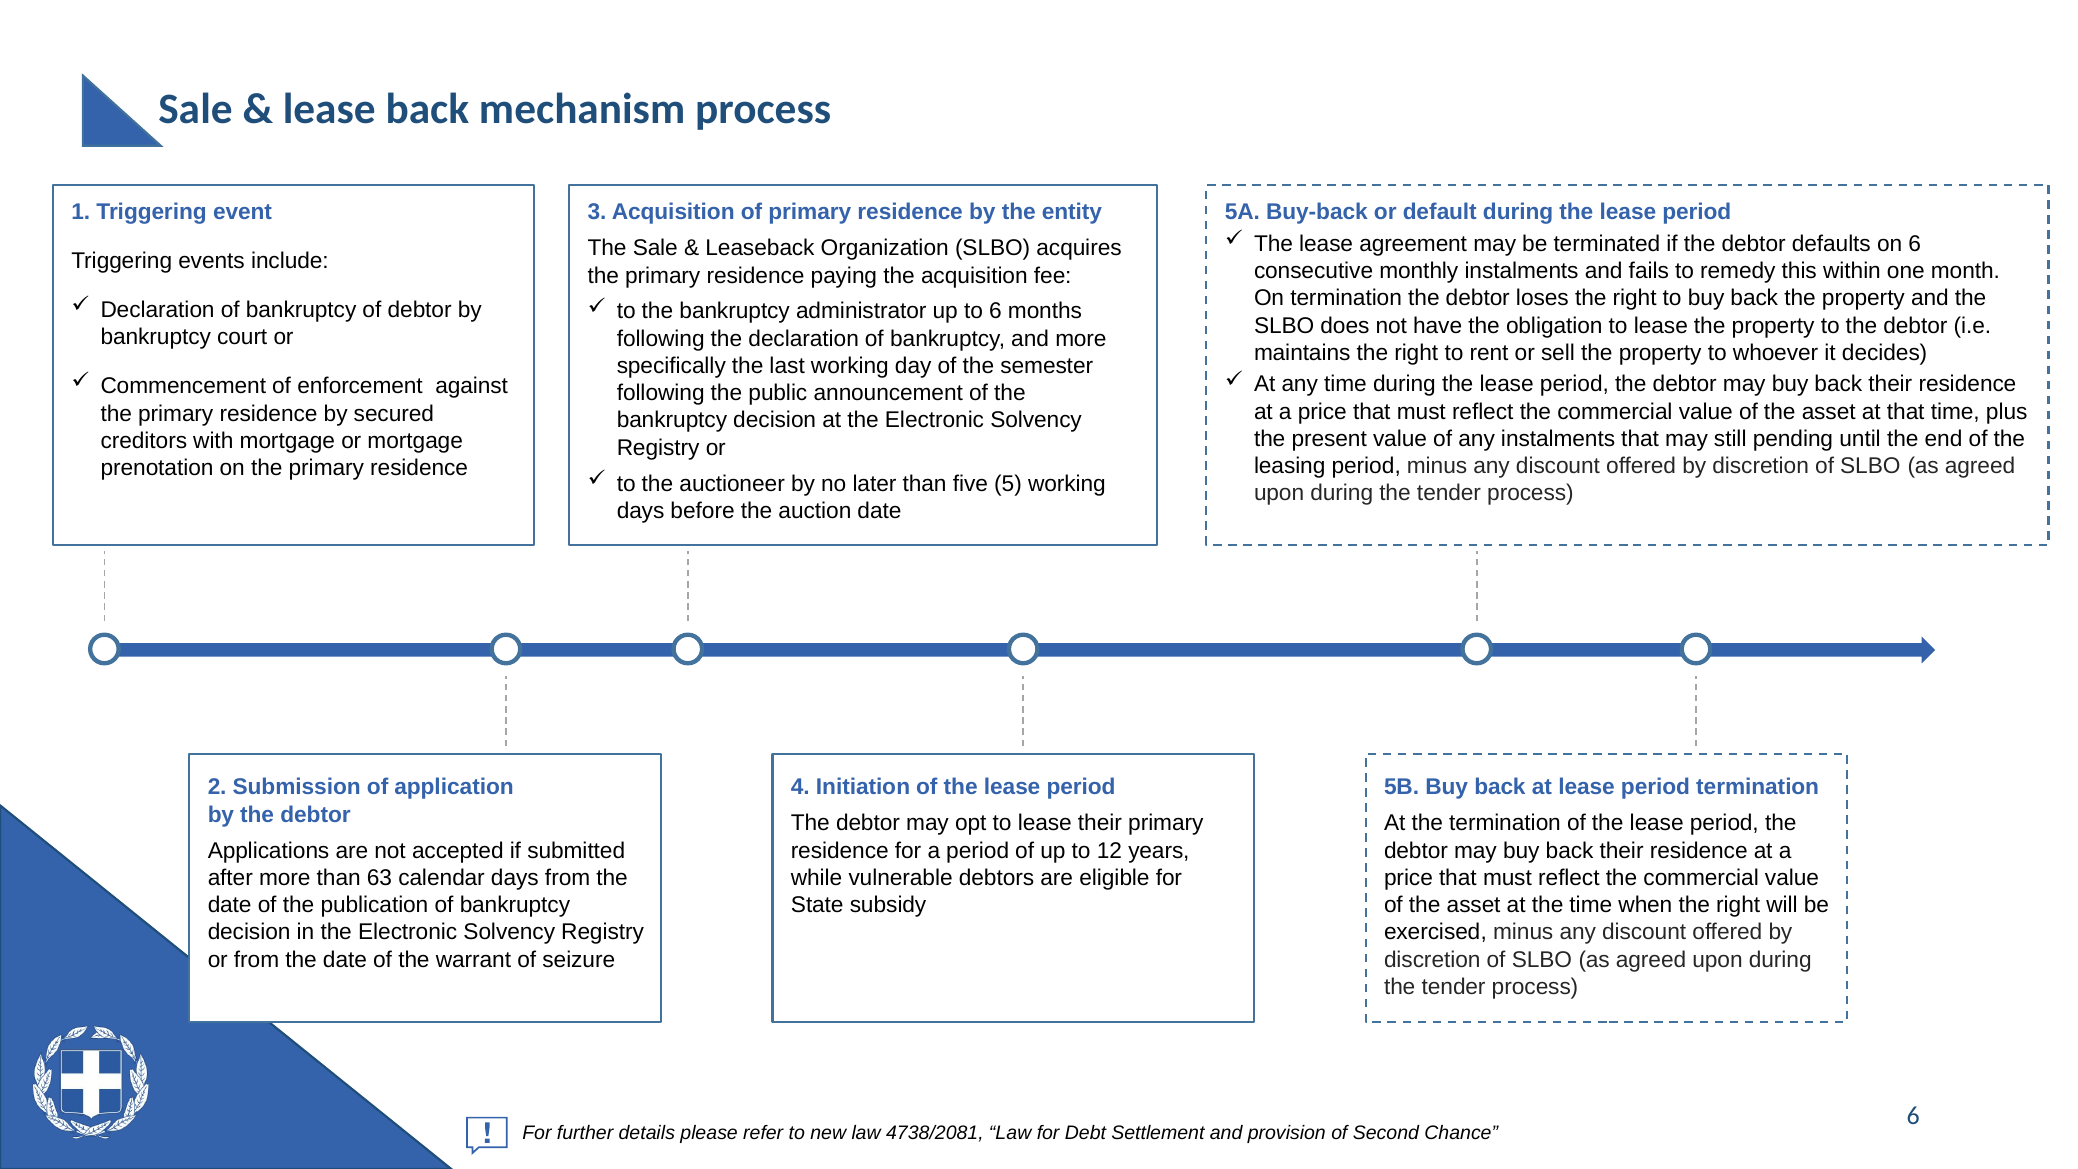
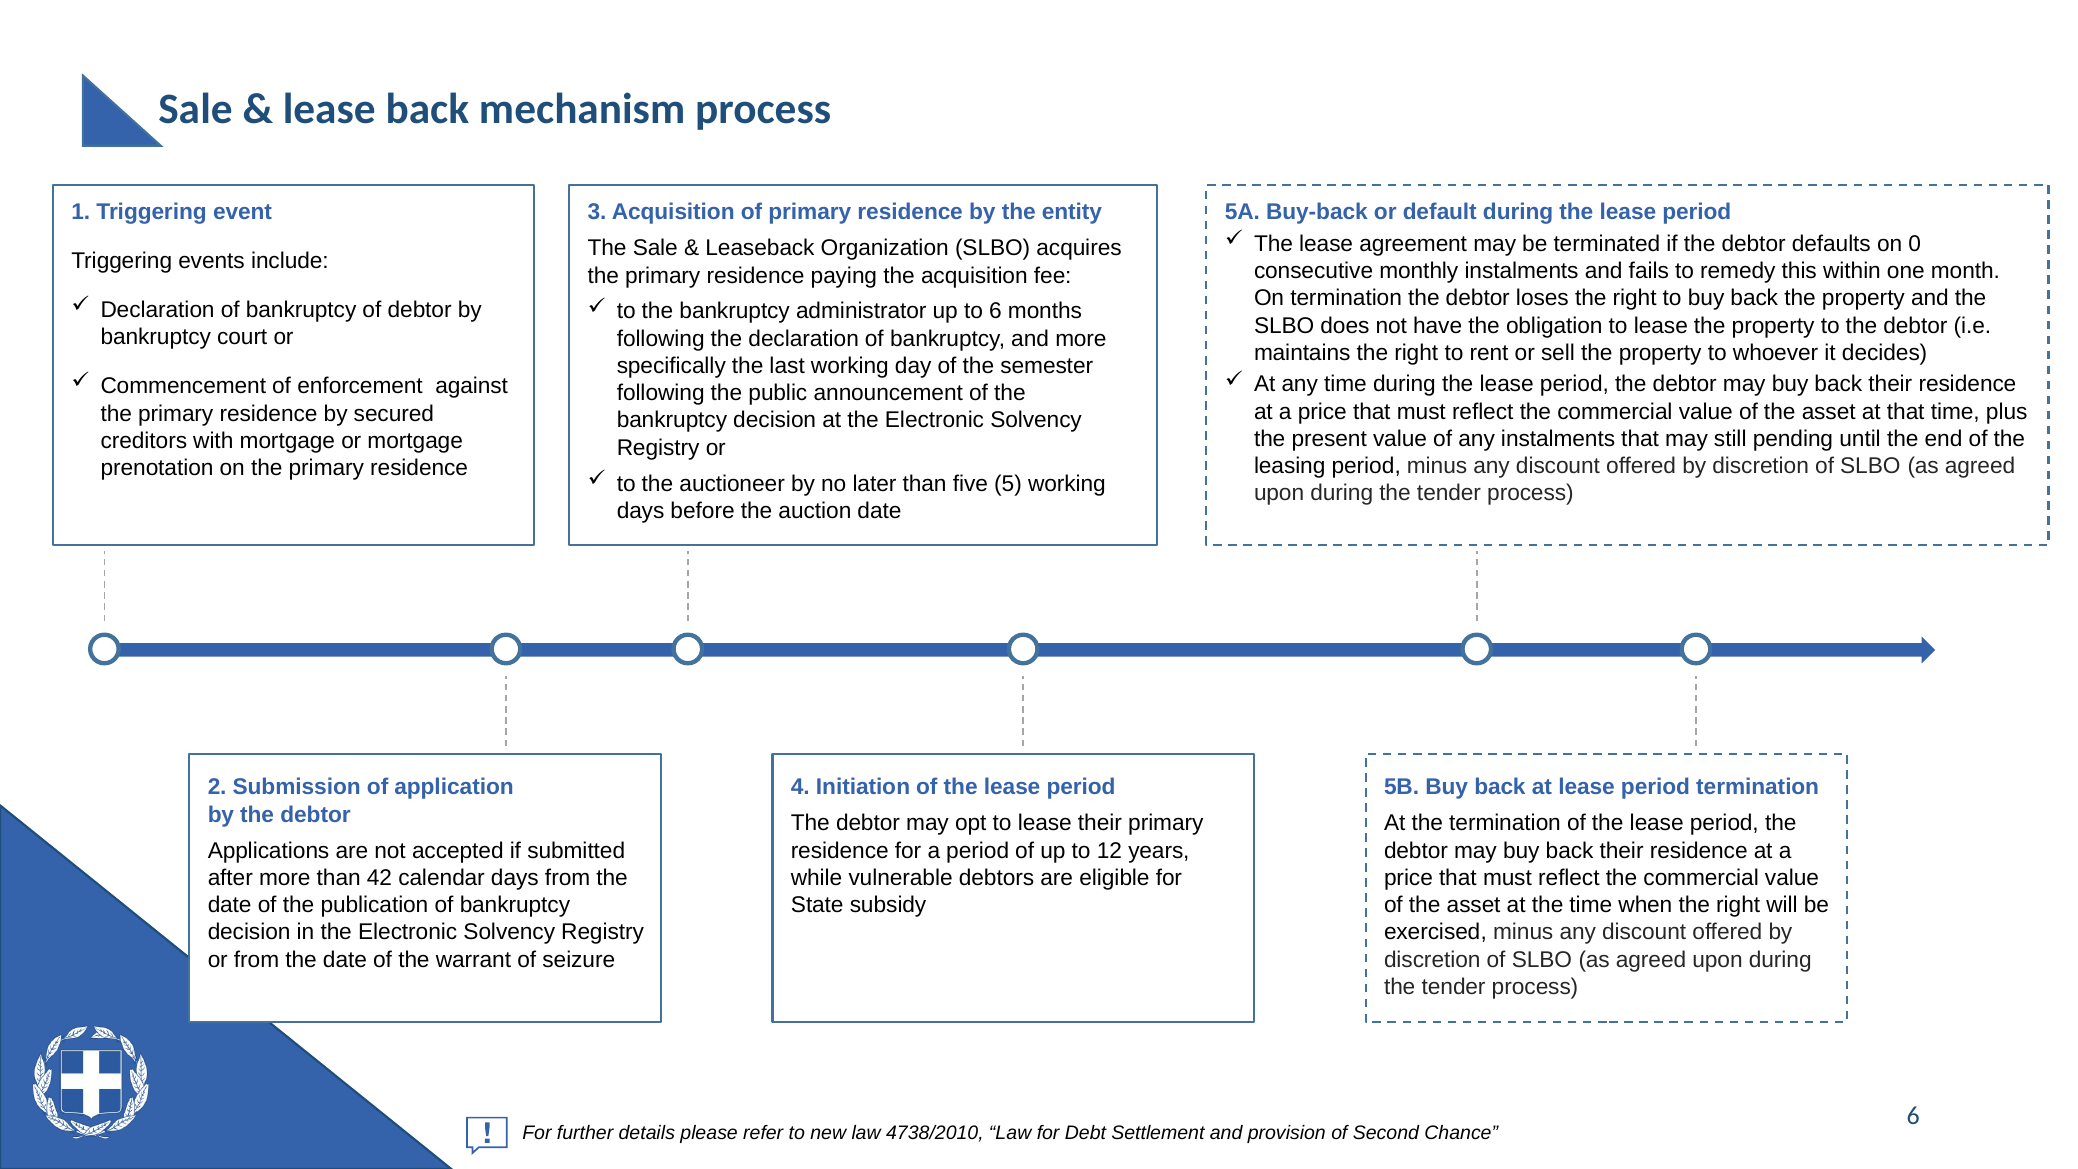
on 6: 6 -> 0 (1915, 244)
63: 63 -> 42 (380, 878)
4738/2081: 4738/2081 -> 4738/2010 (935, 1133)
